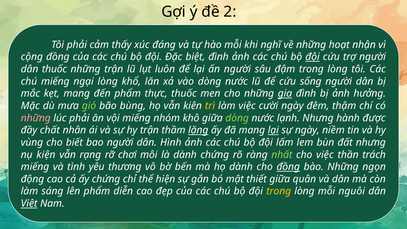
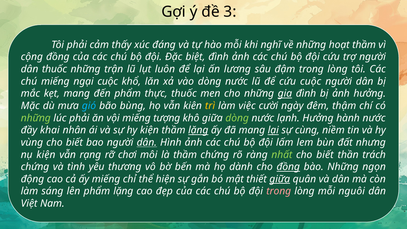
2: 2 -> 3 (230, 12)
hoạt nhận: nhận -> thầm (364, 45)
đội underline: present -> none (313, 57)
ấn người: người -> lương (237, 69)
ngại lòng: lòng -> cuộc (108, 81)
cứu sống: sống -> cuộc (311, 81)
gió colour: light green -> light blue (89, 106)
những colour: pink -> light green (36, 118)
nhóm: nhóm -> tượng (167, 118)
lạnh Nhưng: Nhưng -> Hưởng (318, 118)
hành được: được -> nước (374, 118)
chất: chất -> khai (50, 130)
hy trận: trận -> kiện (149, 130)
sự ngày: ngày -> cùng (307, 130)
dân underline: none -> present (147, 142)
là dành: dành -> thầm (185, 155)
việc: việc -> biết (325, 155)
miếng: miếng -> chứng (35, 167)
ấy chứng: chứng -> miếng (106, 179)
giữa underline: none -> present (280, 179)
phẩm diễn: diễn -> lặng (123, 191)
trong colour: yellow -> pink (279, 191)
Việt underline: present -> none (29, 203)
